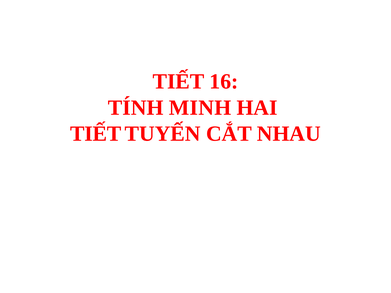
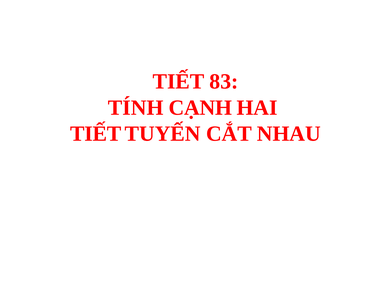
16: 16 -> 83 (224, 82)
MINH: MINH -> CẠNH (200, 108)
